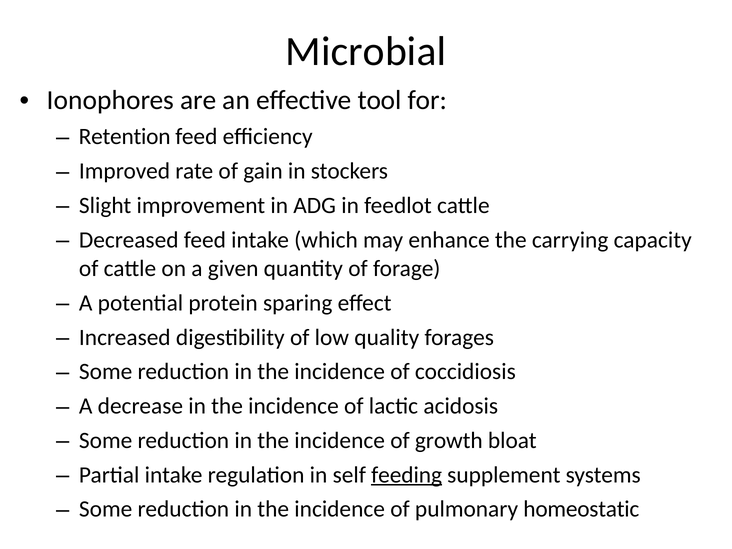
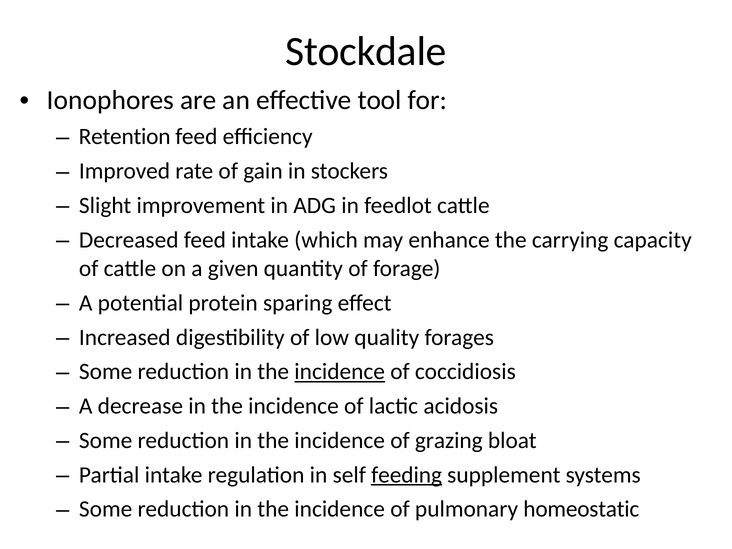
Microbial: Microbial -> Stockdale (366, 52)
incidence underline: none -> present (340, 372)
growth: growth -> grazing (449, 440)
